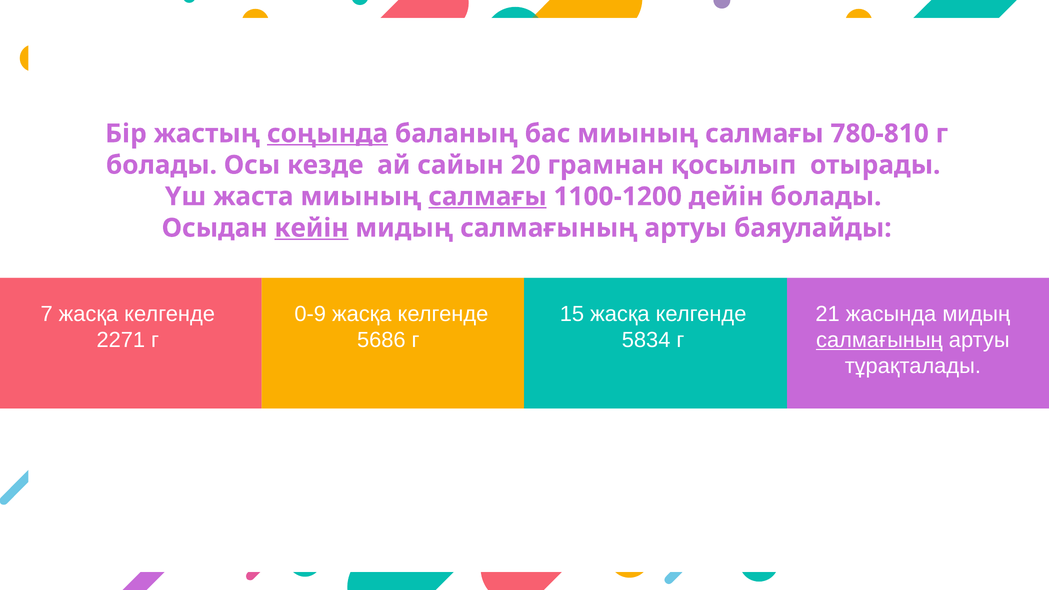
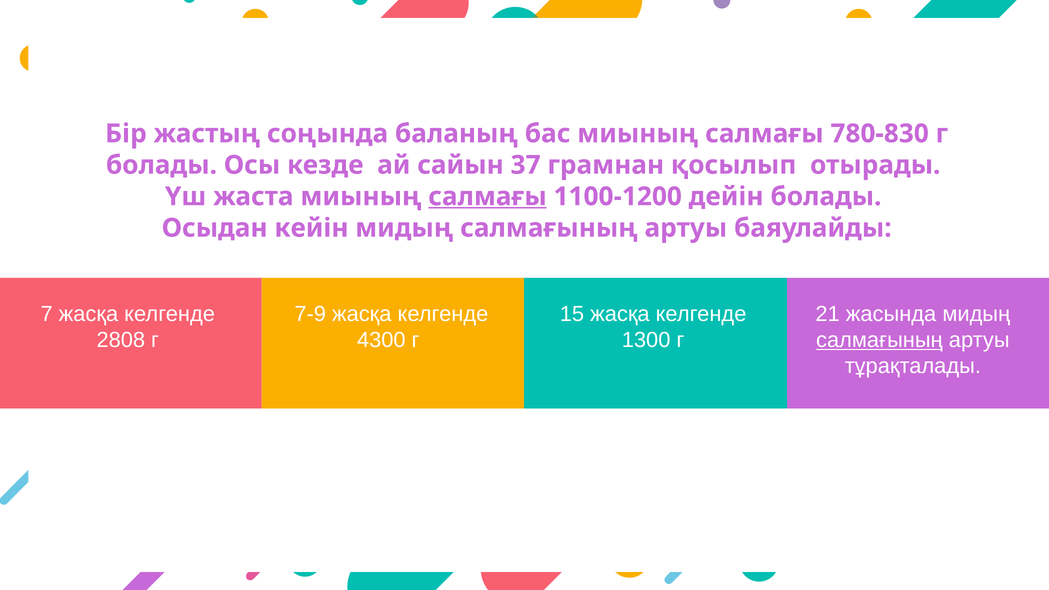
соңында underline: present -> none (328, 134)
780-810: 780-810 -> 780-830 (880, 134)
20: 20 -> 37 (526, 165)
кейін underline: present -> none (311, 228)
0-9: 0-9 -> 7-9 (310, 314)
2271: 2271 -> 2808 (121, 340)
5686: 5686 -> 4300 (381, 340)
5834: 5834 -> 1300 (646, 340)
